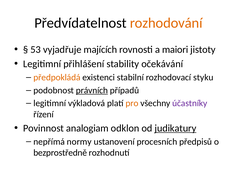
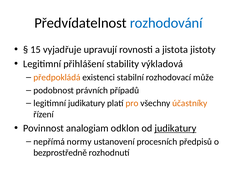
rozhodování colour: orange -> blue (166, 23)
53: 53 -> 15 (36, 49)
majících: majících -> upravují (100, 49)
maiori: maiori -> jistota (175, 49)
očekávání: očekávání -> výkladová (162, 64)
styku: styku -> může (203, 77)
právních underline: present -> none (92, 90)
legitimní výkladová: výkladová -> judikatury (87, 103)
účastníky colour: purple -> orange (190, 103)
